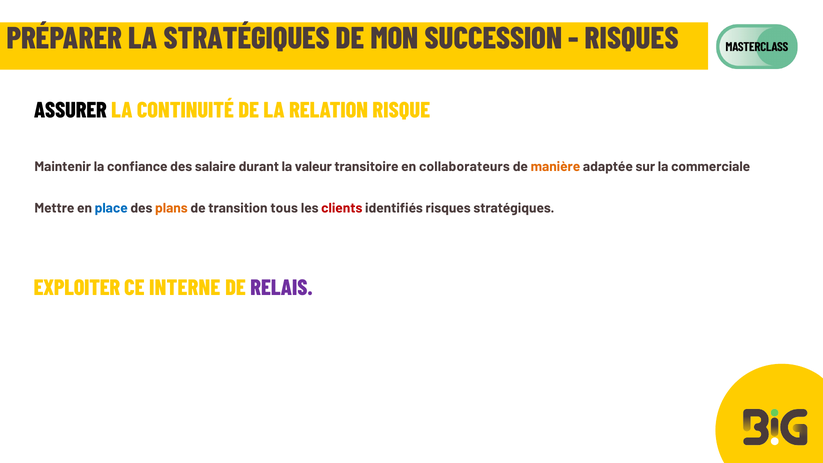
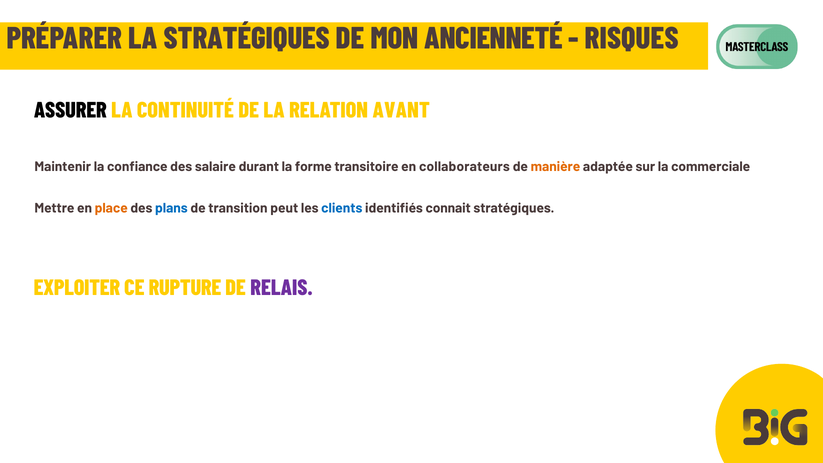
SUCCESSION: SUCCESSION -> ANCIENNETÉ (494, 39)
RISQUE: RISQUE -> AVANT (401, 110)
valeur: valeur -> forme (313, 167)
place colour: blue -> orange (111, 208)
plans colour: orange -> blue (171, 208)
tous: tous -> peut (284, 208)
clients colour: red -> blue (342, 208)
identifiés risques: risques -> connait (448, 208)
INTERNE: INTERNE -> RUPTURE (185, 288)
